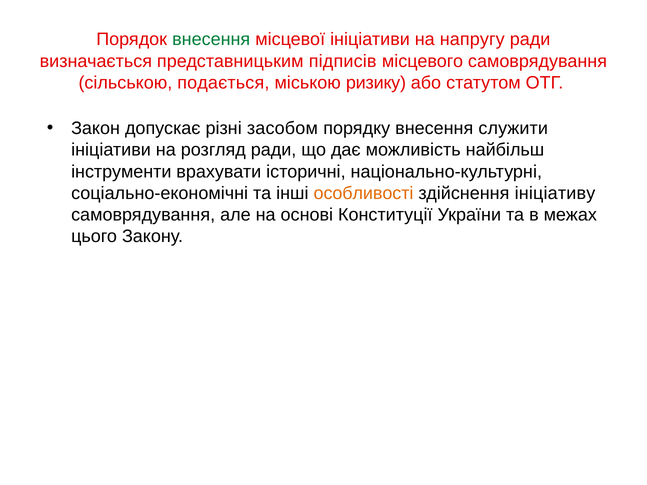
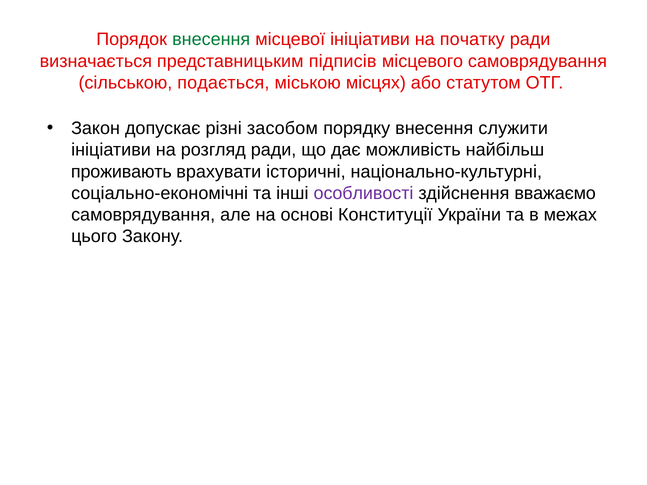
напругу: напругу -> початку (472, 40)
ризику: ризику -> місцях (376, 83)
інструменти: інструменти -> проживають (121, 172)
особливості colour: orange -> purple (364, 193)
ініціативу: ініціативу -> вважаємо (555, 193)
